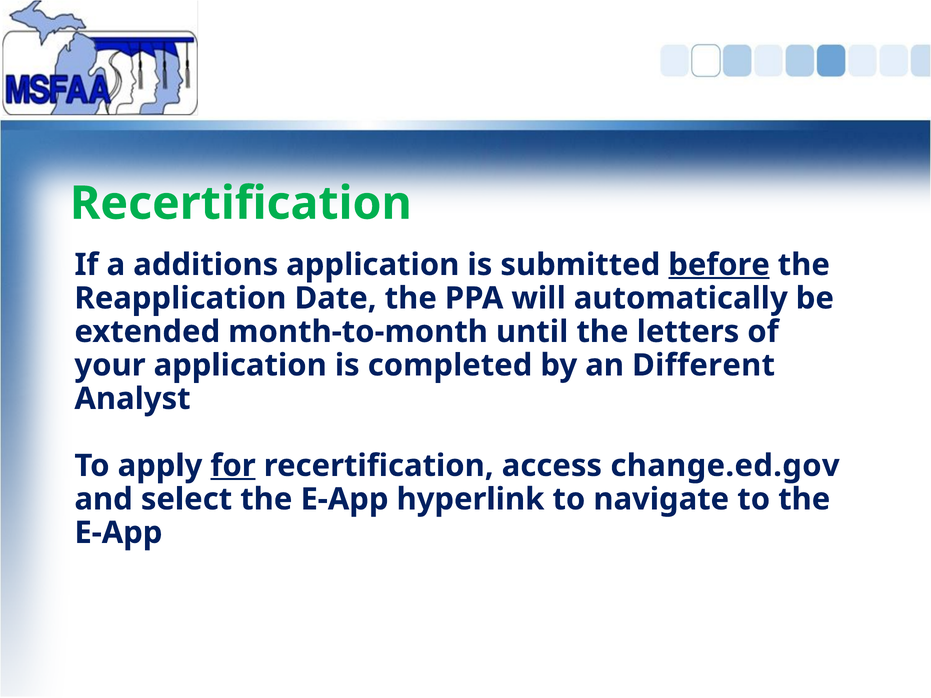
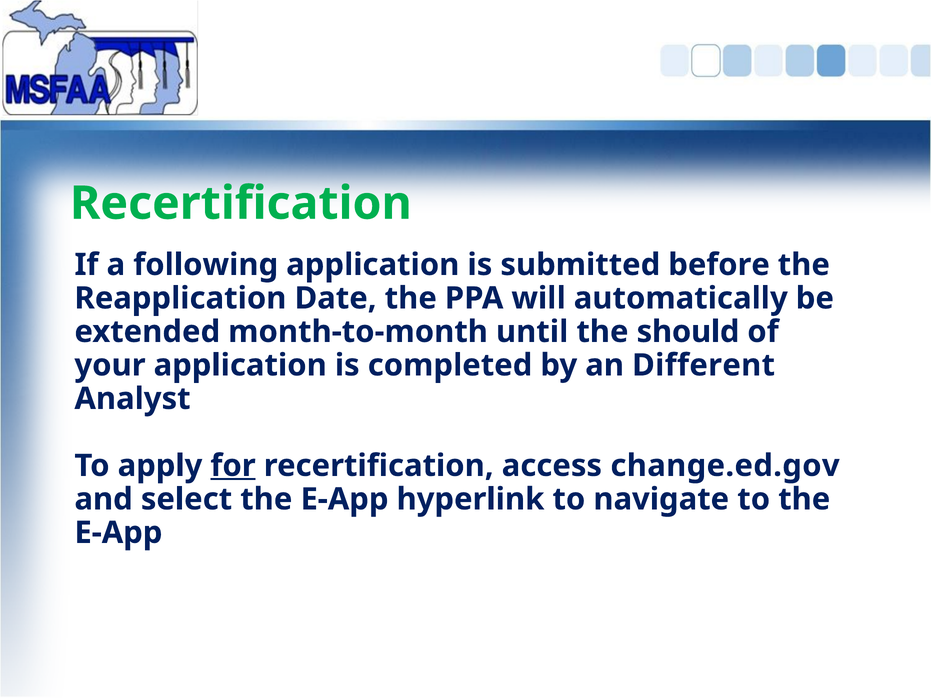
additions: additions -> following (206, 265)
before underline: present -> none (719, 265)
letters: letters -> should (688, 332)
